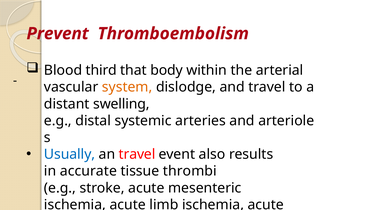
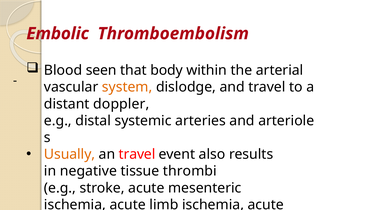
Prevent: Prevent -> Embolic (58, 34)
third: third -> seen (101, 70)
swelling: swelling -> doppler (121, 104)
Usually colour: blue -> orange (70, 155)
accurate: accurate -> negative (88, 171)
